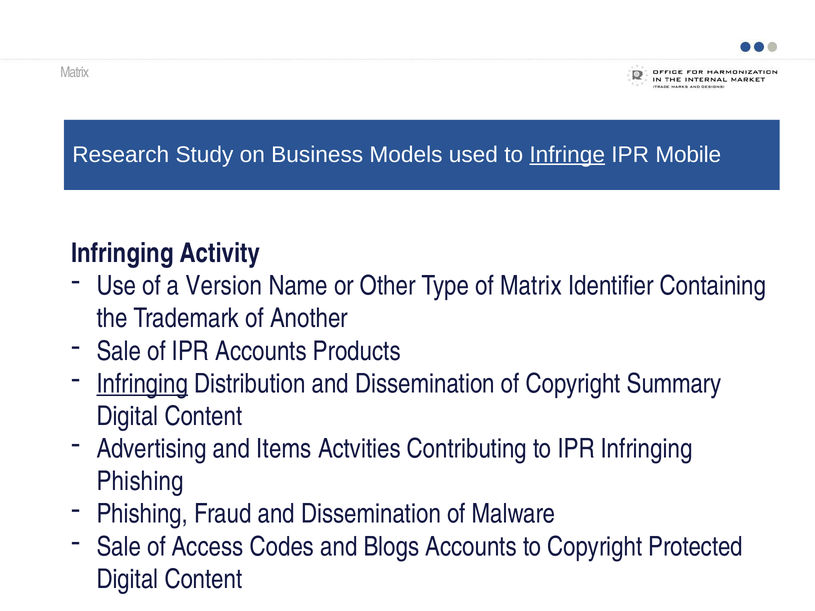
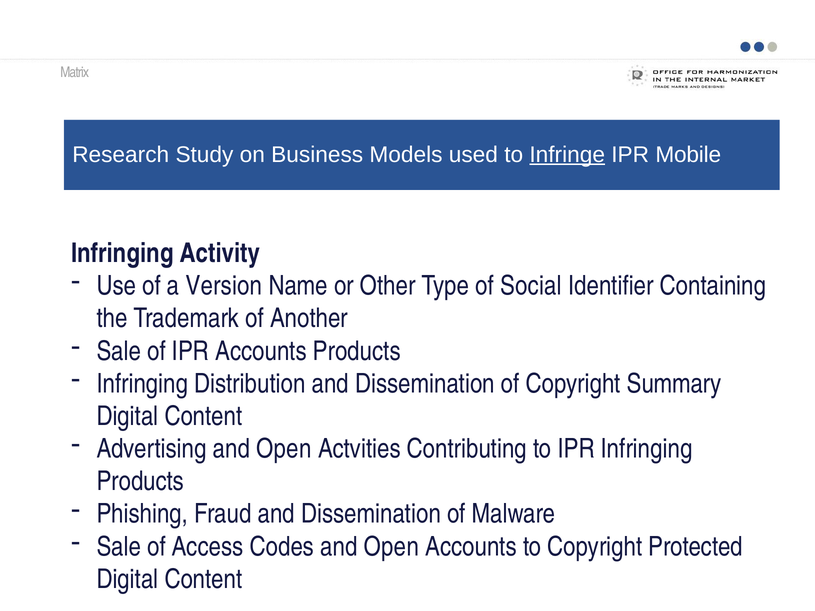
of Matrix: Matrix -> Social (531, 286)
Infringing underline: present -> none (142, 384)
Advertising and Items: Items -> Open (284, 449)
Phishing: Phishing -> Products (140, 482)
Codes and Blogs: Blogs -> Open (391, 547)
